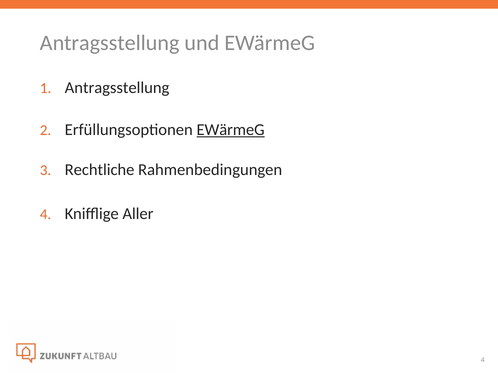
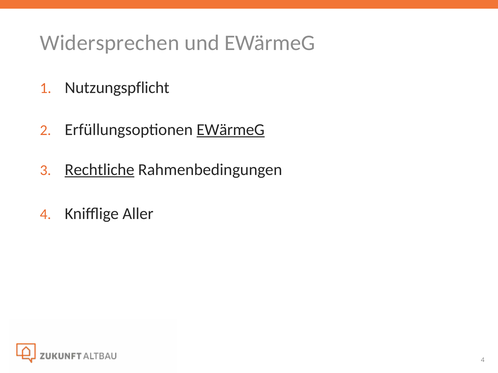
Antragsstellung: Antragsstellung -> Widersprechen (110, 43)
Antragsstellung: Antragsstellung -> Nutzungspflicht (117, 88)
Rechtliche underline: none -> present (100, 170)
